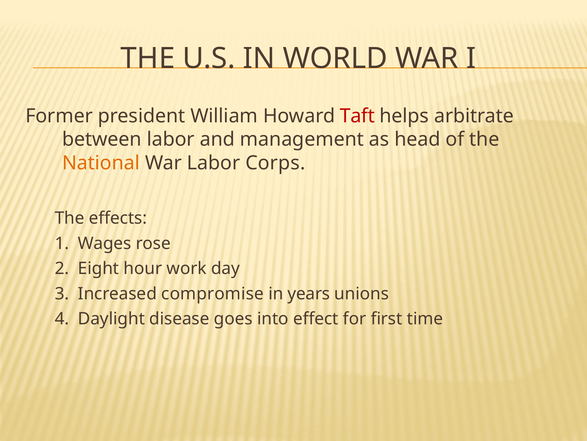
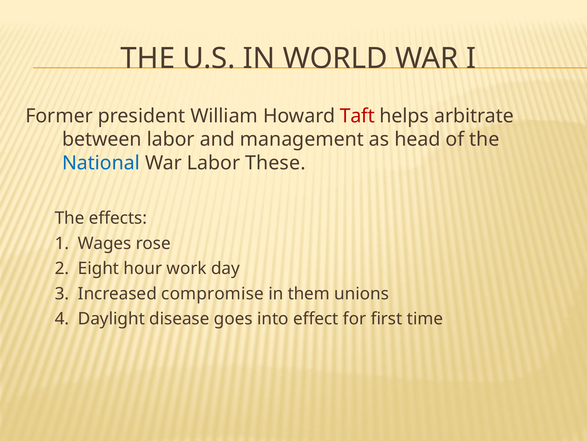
National colour: orange -> blue (101, 163)
Corps: Corps -> These (275, 163)
years: years -> them (309, 293)
